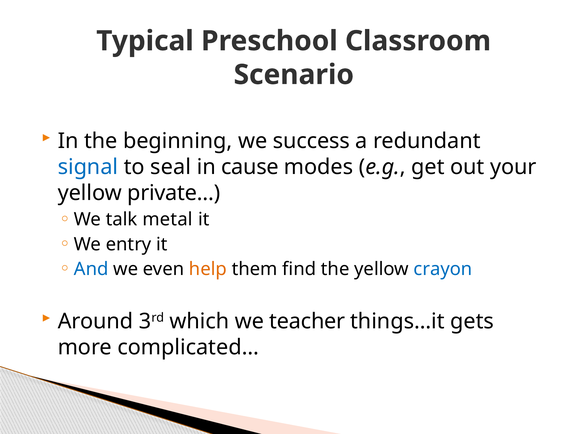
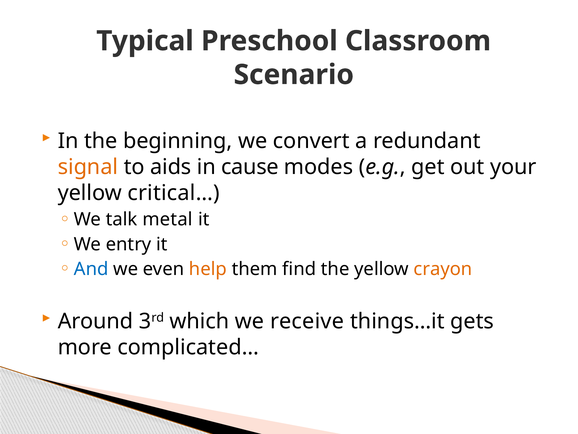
success: success -> convert (311, 141)
signal colour: blue -> orange (88, 167)
seal: seal -> aids (171, 167)
private…: private… -> critical… (174, 193)
crayon colour: blue -> orange (443, 269)
teacher: teacher -> receive (307, 321)
